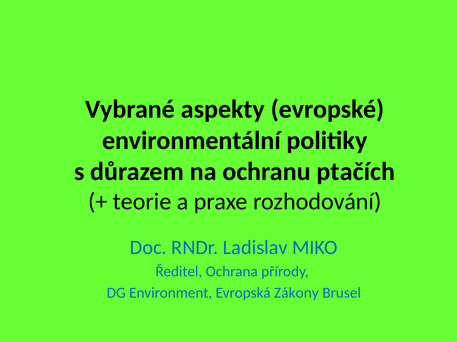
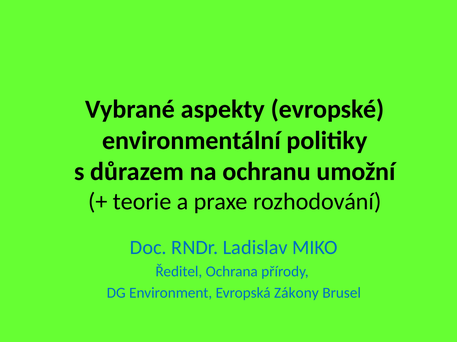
ptačích: ptačích -> umožní (356, 172)
